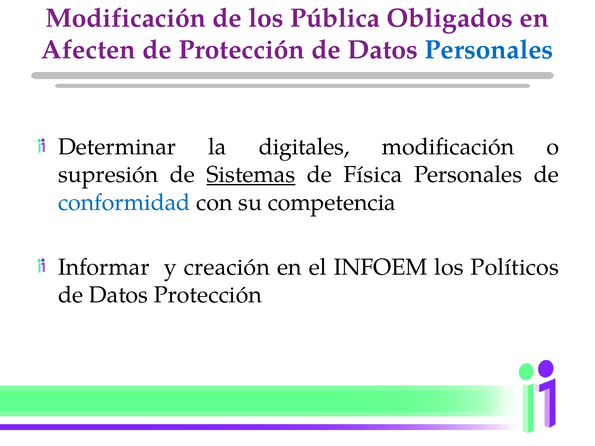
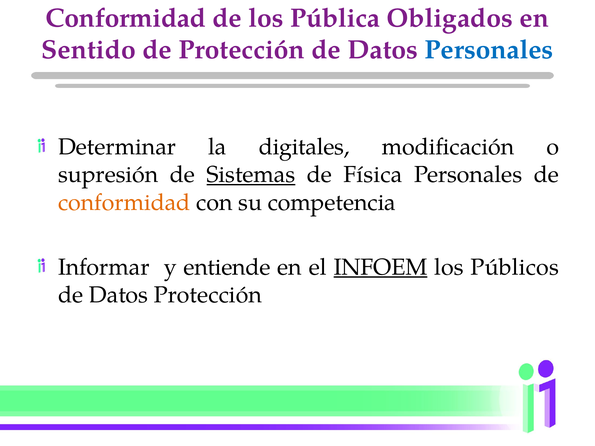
Modificación: Modificación -> Conformidad (126, 18)
Afecten: Afecten -> Sentido (88, 50)
conformidad colour: blue -> orange (124, 202)
creación: creación -> entiende (227, 267)
INFOEM underline: none -> present (381, 267)
Políticos: Políticos -> Públicos (515, 267)
